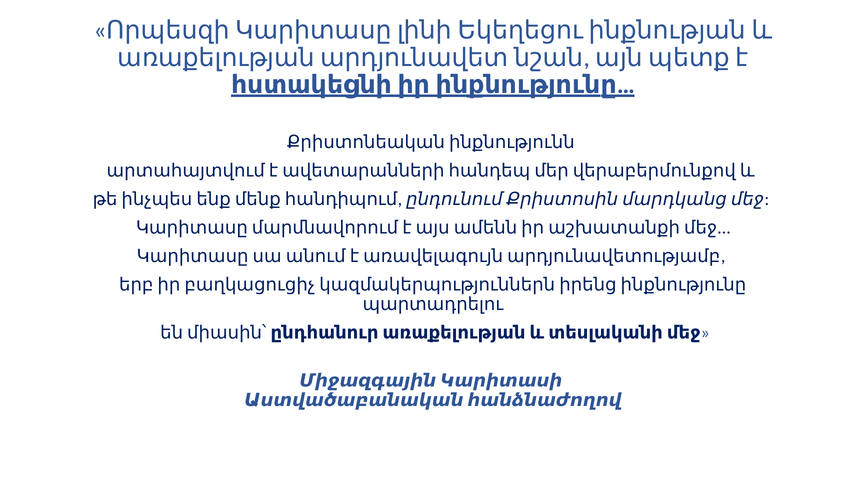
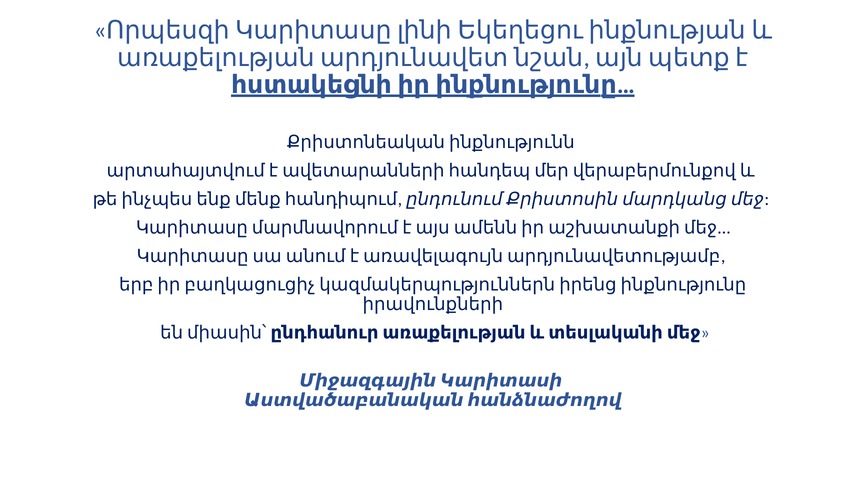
պարտադրելու: պարտադրելու -> իրավունքների (433, 305)
